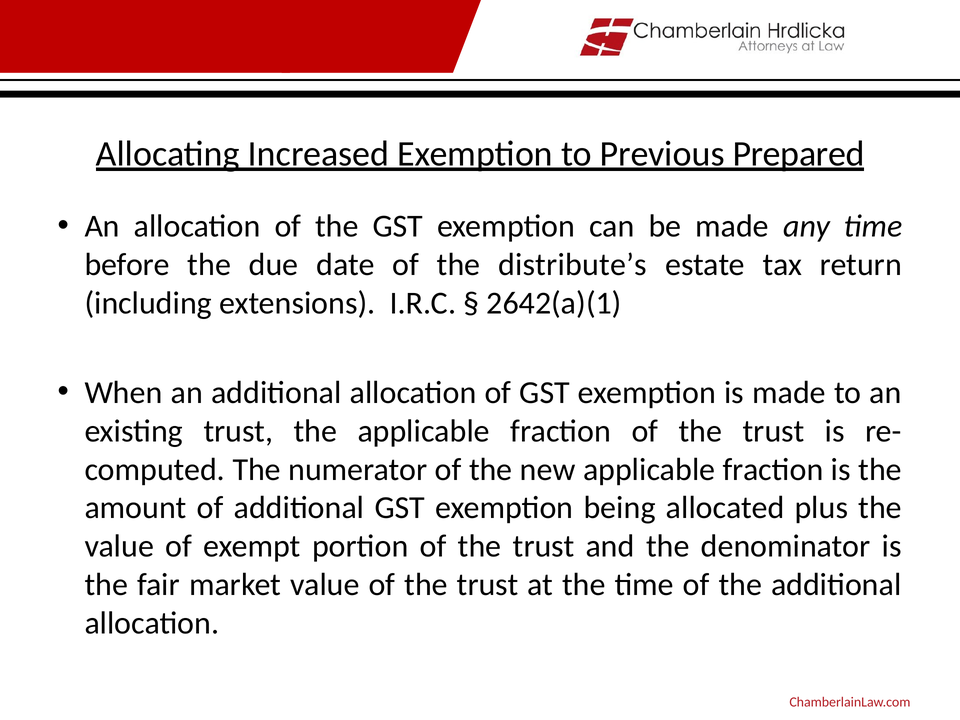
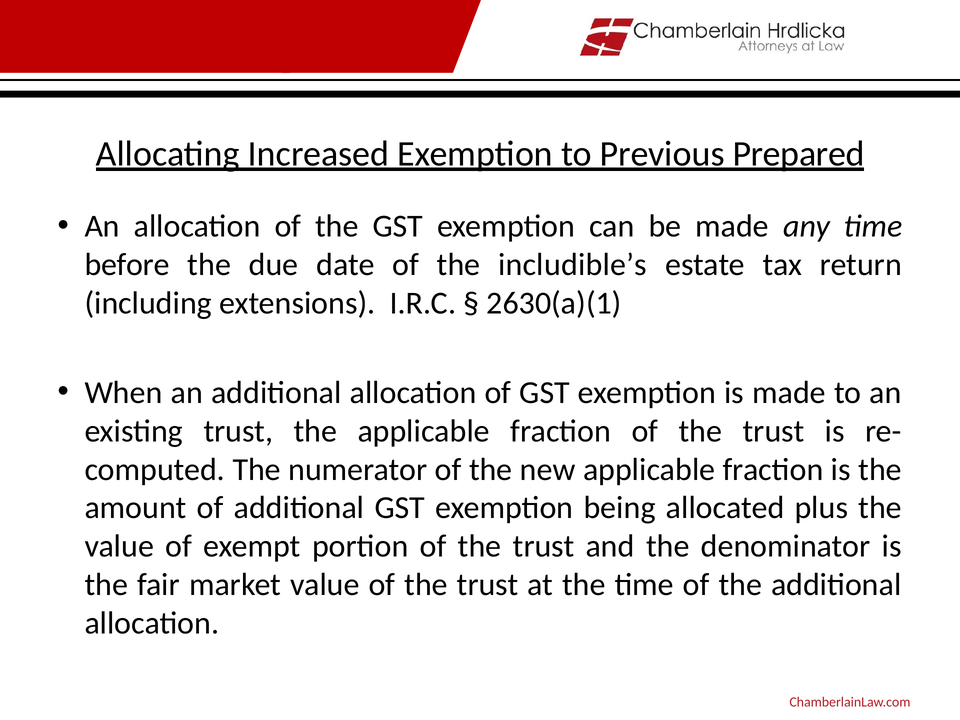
distribute’s: distribute’s -> includible’s (573, 265)
2642(a)(1: 2642(a)(1 -> 2630(a)(1 (554, 303)
